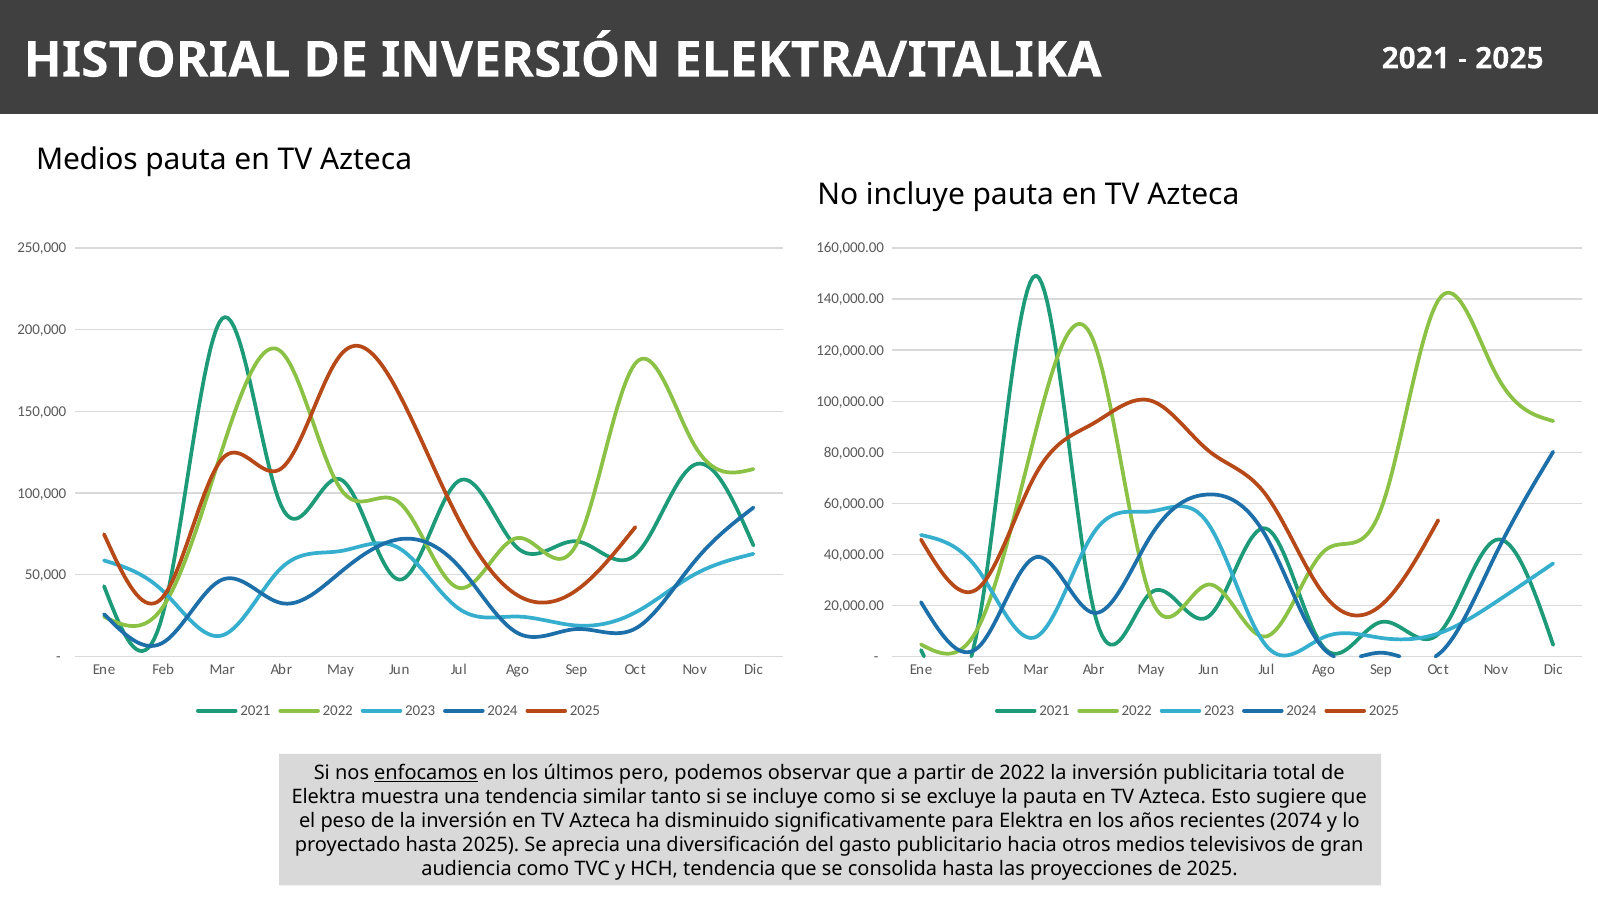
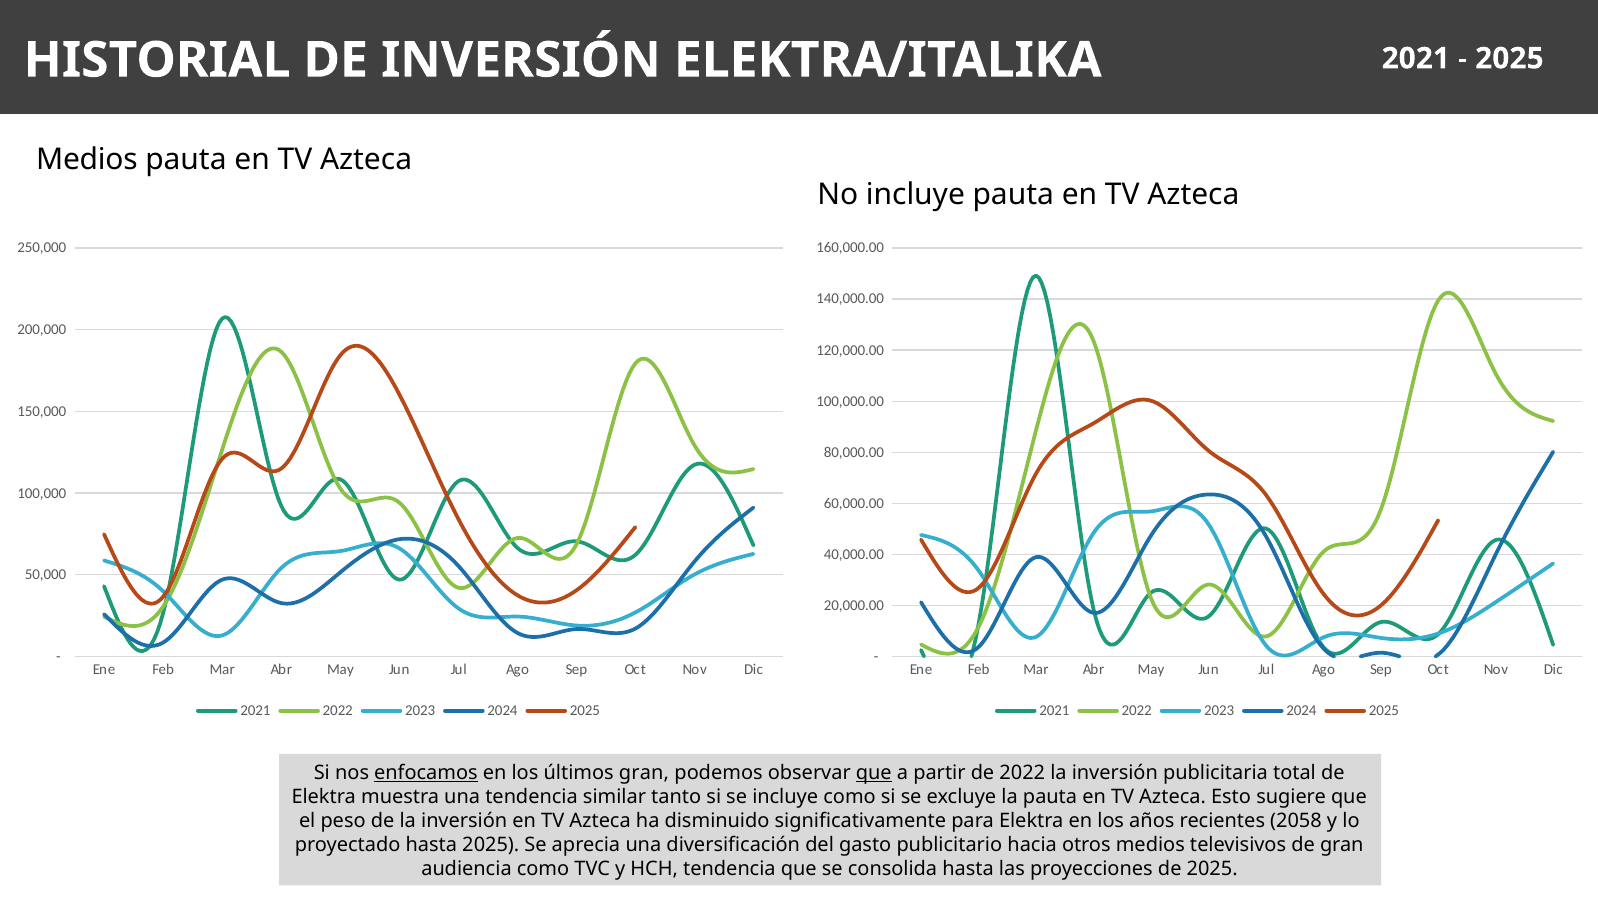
últimos pero: pero -> gran (644, 773)
que underline: none -> present (874, 773)
2074: 2074 -> 2058 (1296, 821)
